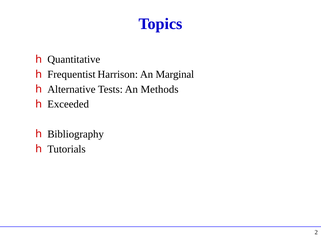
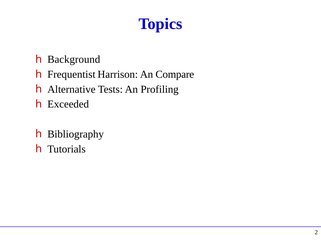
Quantitative: Quantitative -> Background (74, 60)
Marginal: Marginal -> Compare (175, 75)
Methods: Methods -> Profiling (160, 90)
